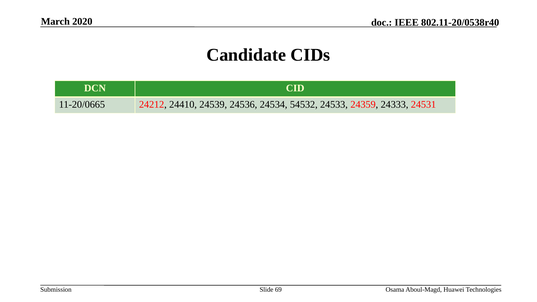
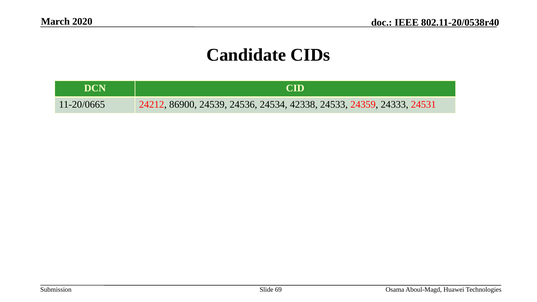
24410: 24410 -> 86900 (183, 105)
54532: 54532 -> 42338 (304, 105)
